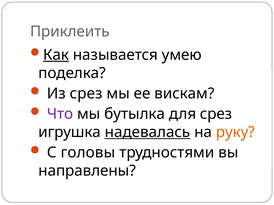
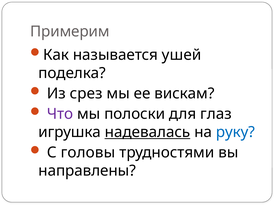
Приклеить: Приклеить -> Примерим (70, 32)
Как underline: present -> none (56, 55)
умею: умею -> ушей (182, 55)
бутылка: бутылка -> полоски (135, 114)
для срез: срез -> глаз (216, 114)
руку colour: orange -> blue (235, 132)
